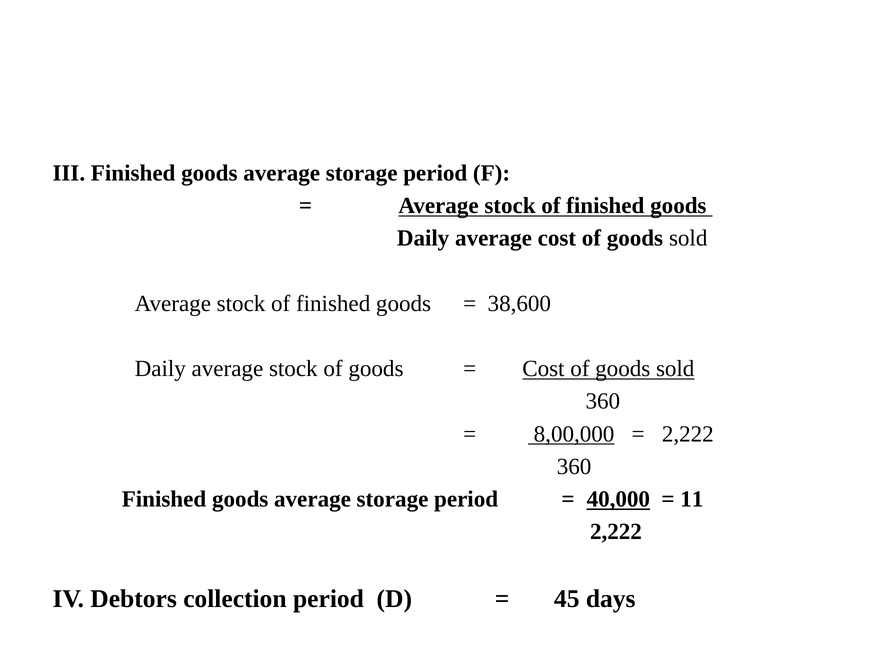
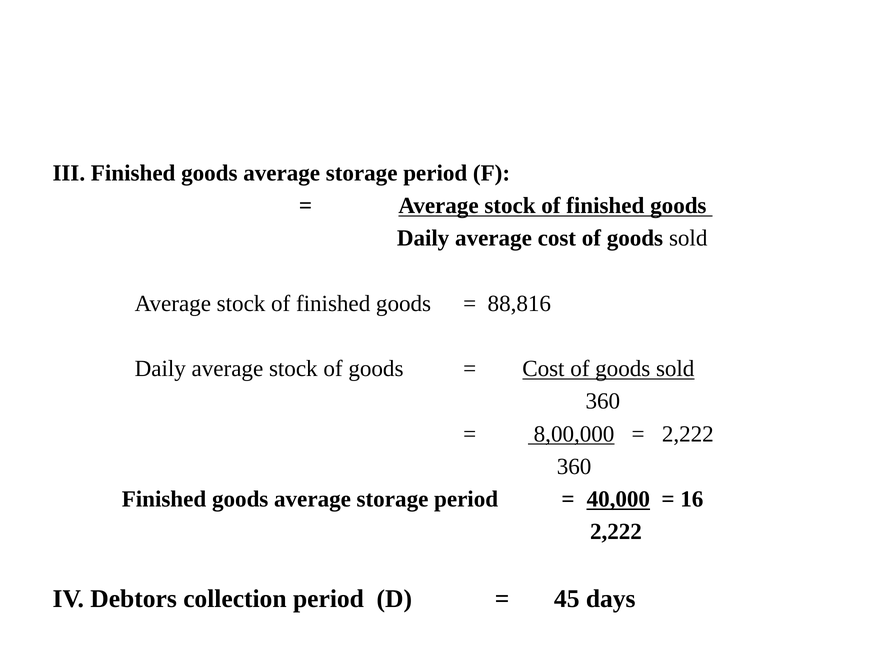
38,600: 38,600 -> 88,816 (519, 304)
11: 11 -> 16 (692, 499)
